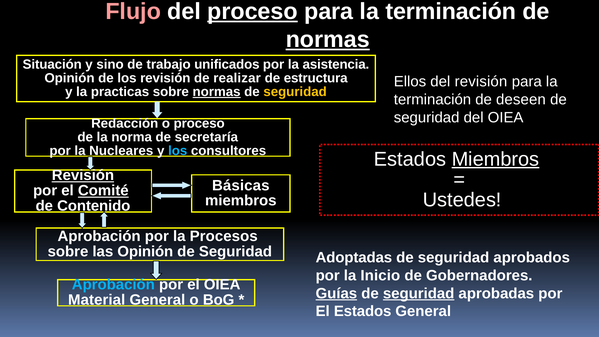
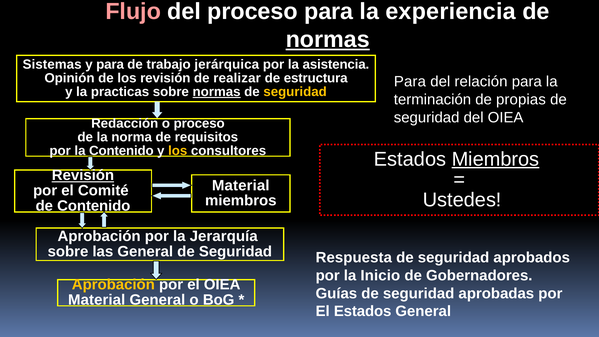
proceso underline: present -> none (252, 11)
terminación: terminación -> experiencia (451, 11)
Situación: Situación -> Sistemas (52, 65)
y sino: sino -> para (110, 65)
unificados: unificados -> jerárquica (227, 65)
Ellos: Ellos -> Para (410, 82)
del revisión: revisión -> relación (481, 82)
deseen: deseen -> propias (521, 100)
secretaría: secretaría -> requisitos (206, 137)
la Nucleares: Nucleares -> Contenido (121, 151)
los colour: light blue -> yellow (178, 151)
Básicas: Básicas -> Material (241, 185)
Comité underline: present -> none (103, 191)
Procesos: Procesos -> Jerarquía (224, 236)
las Opinión: Opinión -> General (145, 252)
Adoptadas: Adoptadas -> Respuesta (354, 257)
Aprobación colour: light blue -> yellow (113, 285)
Guías underline: present -> none (336, 293)
seguridad underline: present -> none (419, 293)
